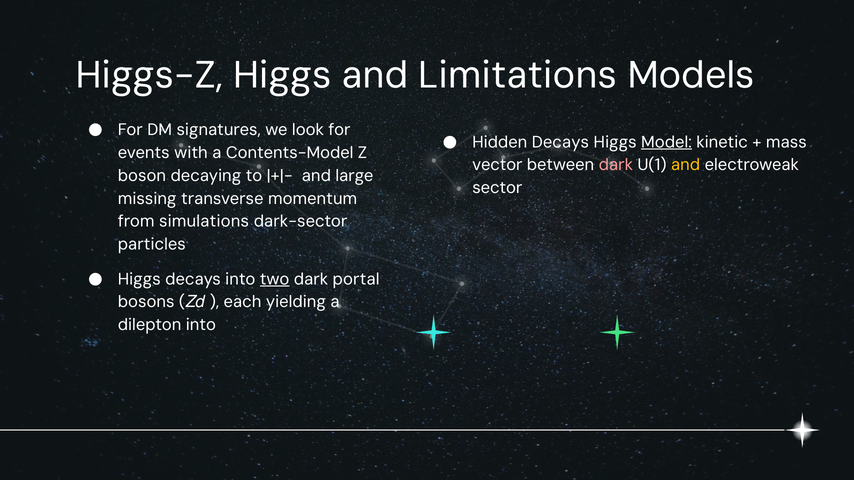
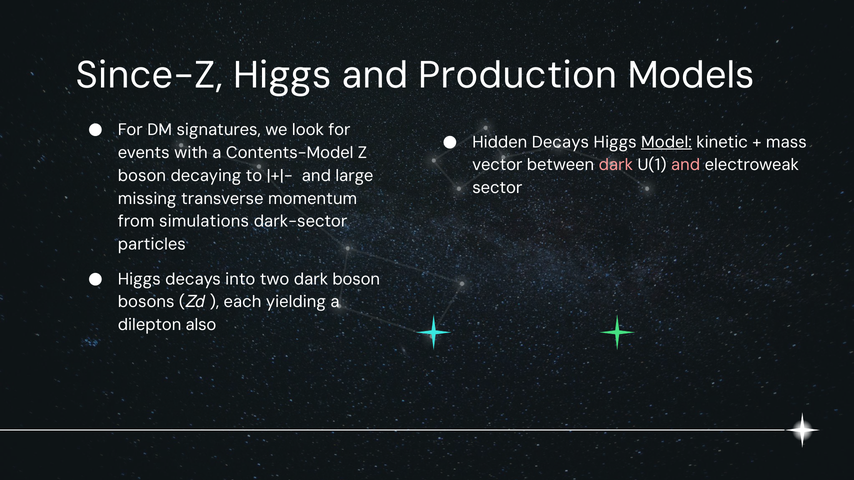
Higgs-Z: Higgs-Z -> Since-Z (149, 76)
Limitations: Limitations -> Production (518, 76)
and colour: yellow -> pink (686, 165)
two underline: present -> none (275, 279)
dark portal: portal -> boson (356, 279)
dilepton into: into -> also (201, 325)
